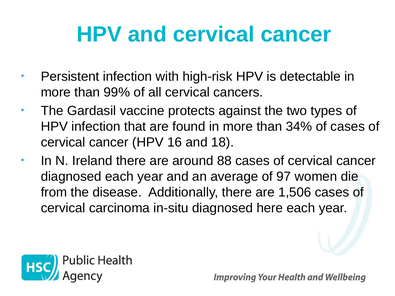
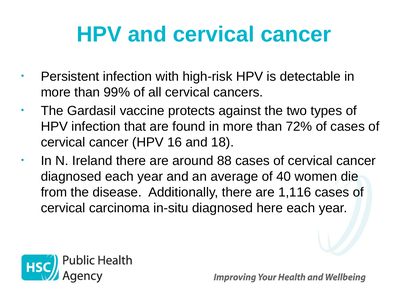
34%: 34% -> 72% (299, 127)
97: 97 -> 40 (284, 177)
1,506: 1,506 -> 1,116 (295, 192)
